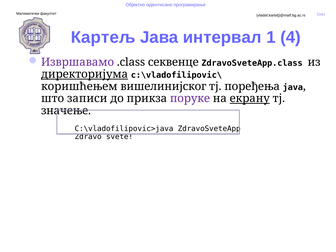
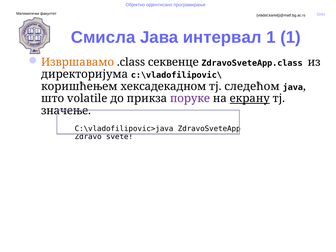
Картељ: Картељ -> Смисла (103, 37)
1 4: 4 -> 1 (291, 37)
Извршавамо colour: purple -> orange (78, 62)
директоријума underline: present -> none (85, 74)
вишелинијског: вишелинијског -> хексадекадном (163, 86)
поређења: поређења -> следећом (252, 86)
записи: записи -> volatile (87, 98)
